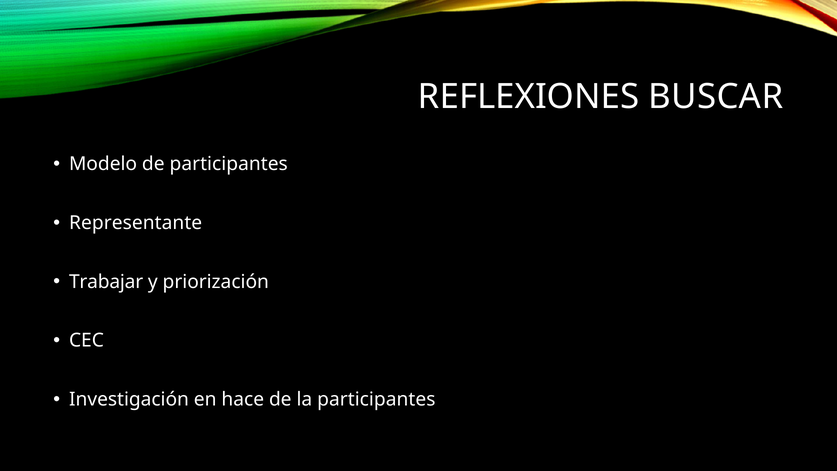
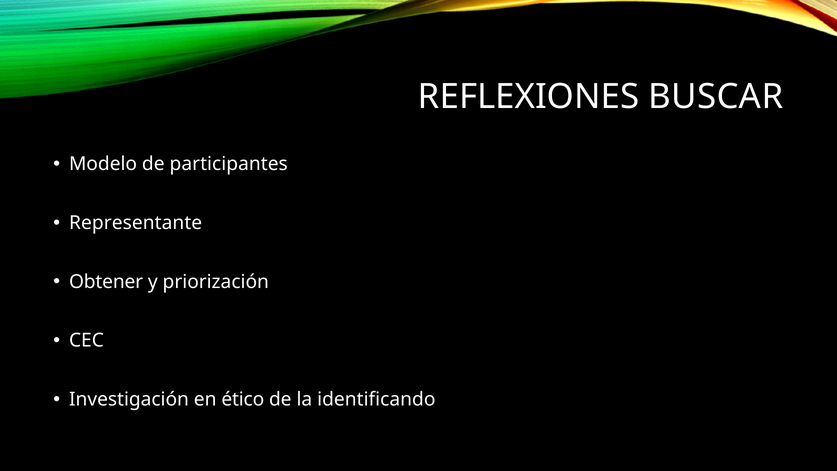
Trabajar: Trabajar -> Obtener (106, 282)
hace: hace -> ético (243, 399)
la participantes: participantes -> identificando (376, 399)
